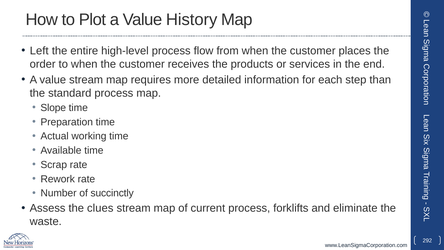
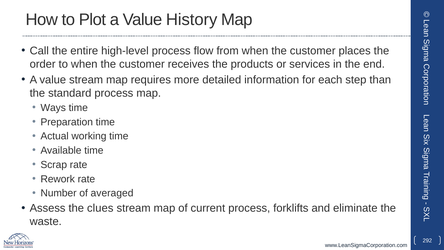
Left: Left -> Call (39, 51)
Slope: Slope -> Ways (53, 108)
succinctly: succinctly -> averaged (112, 193)
